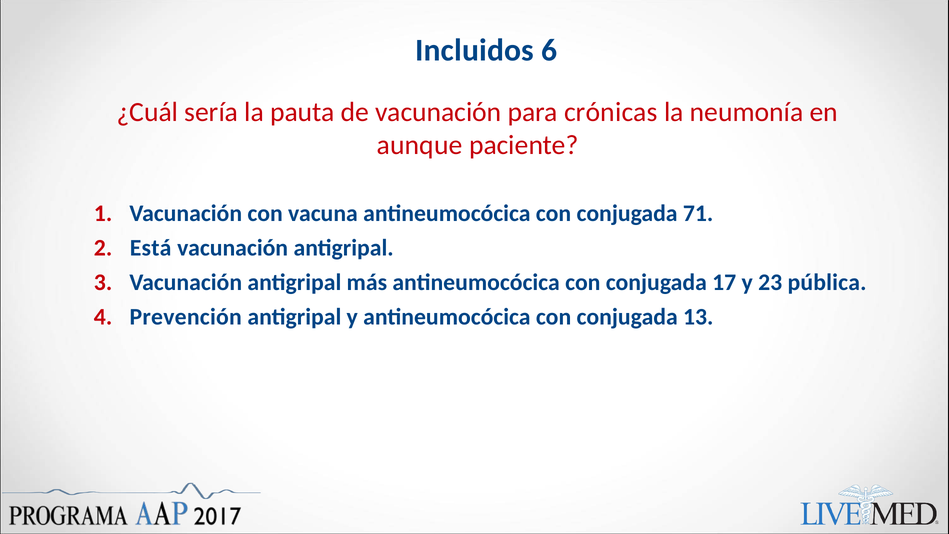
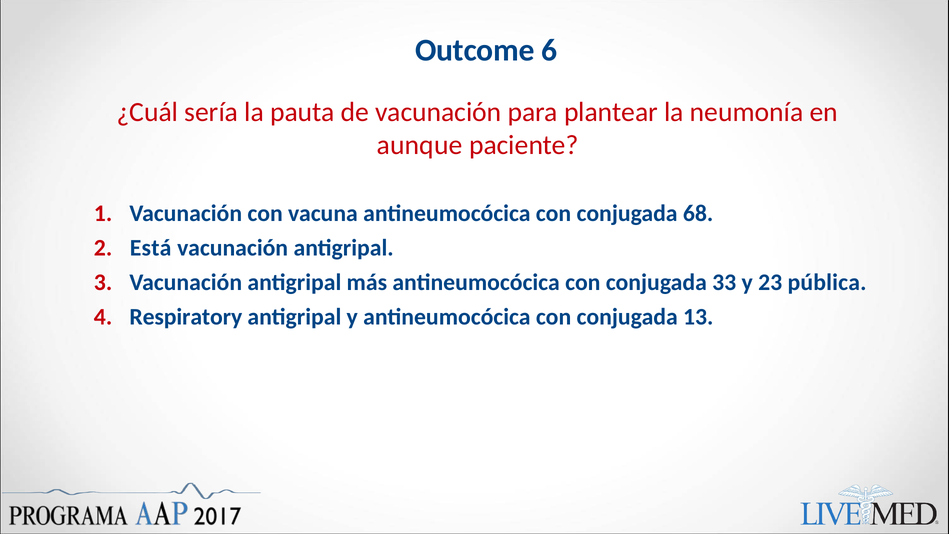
Incluidos: Incluidos -> Outcome (475, 50)
crónicas: crónicas -> plantear (611, 112)
71: 71 -> 68 (698, 213)
17: 17 -> 33 (724, 282)
Prevención: Prevención -> Respiratory (186, 317)
